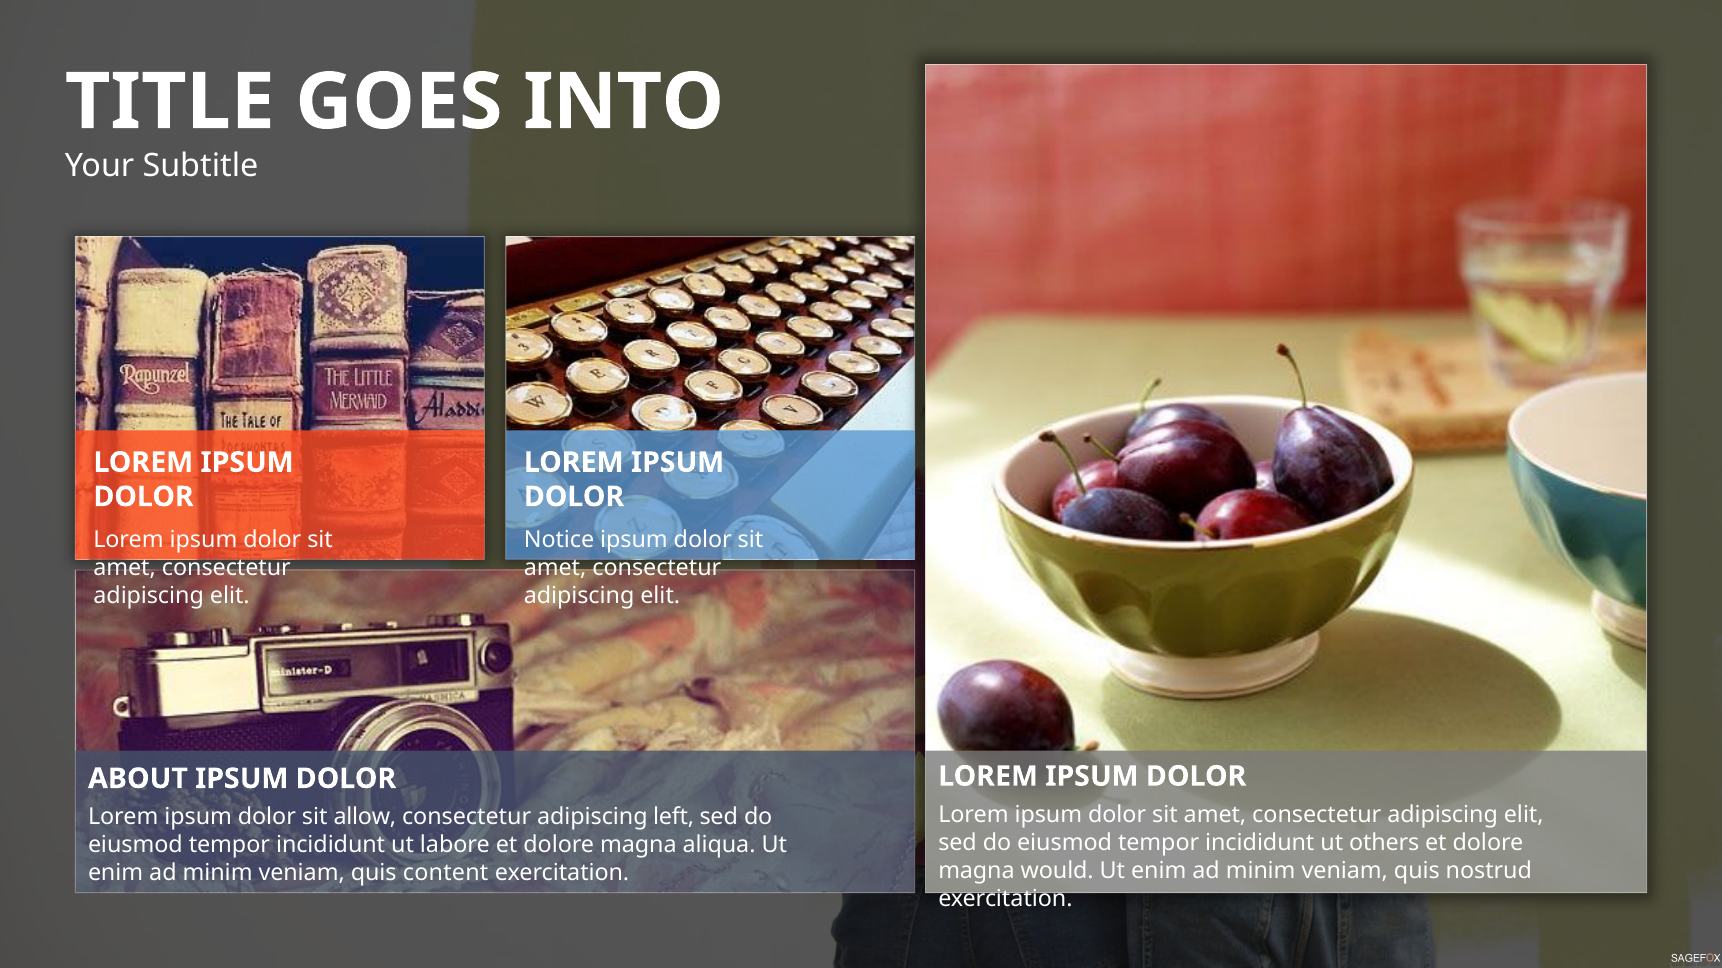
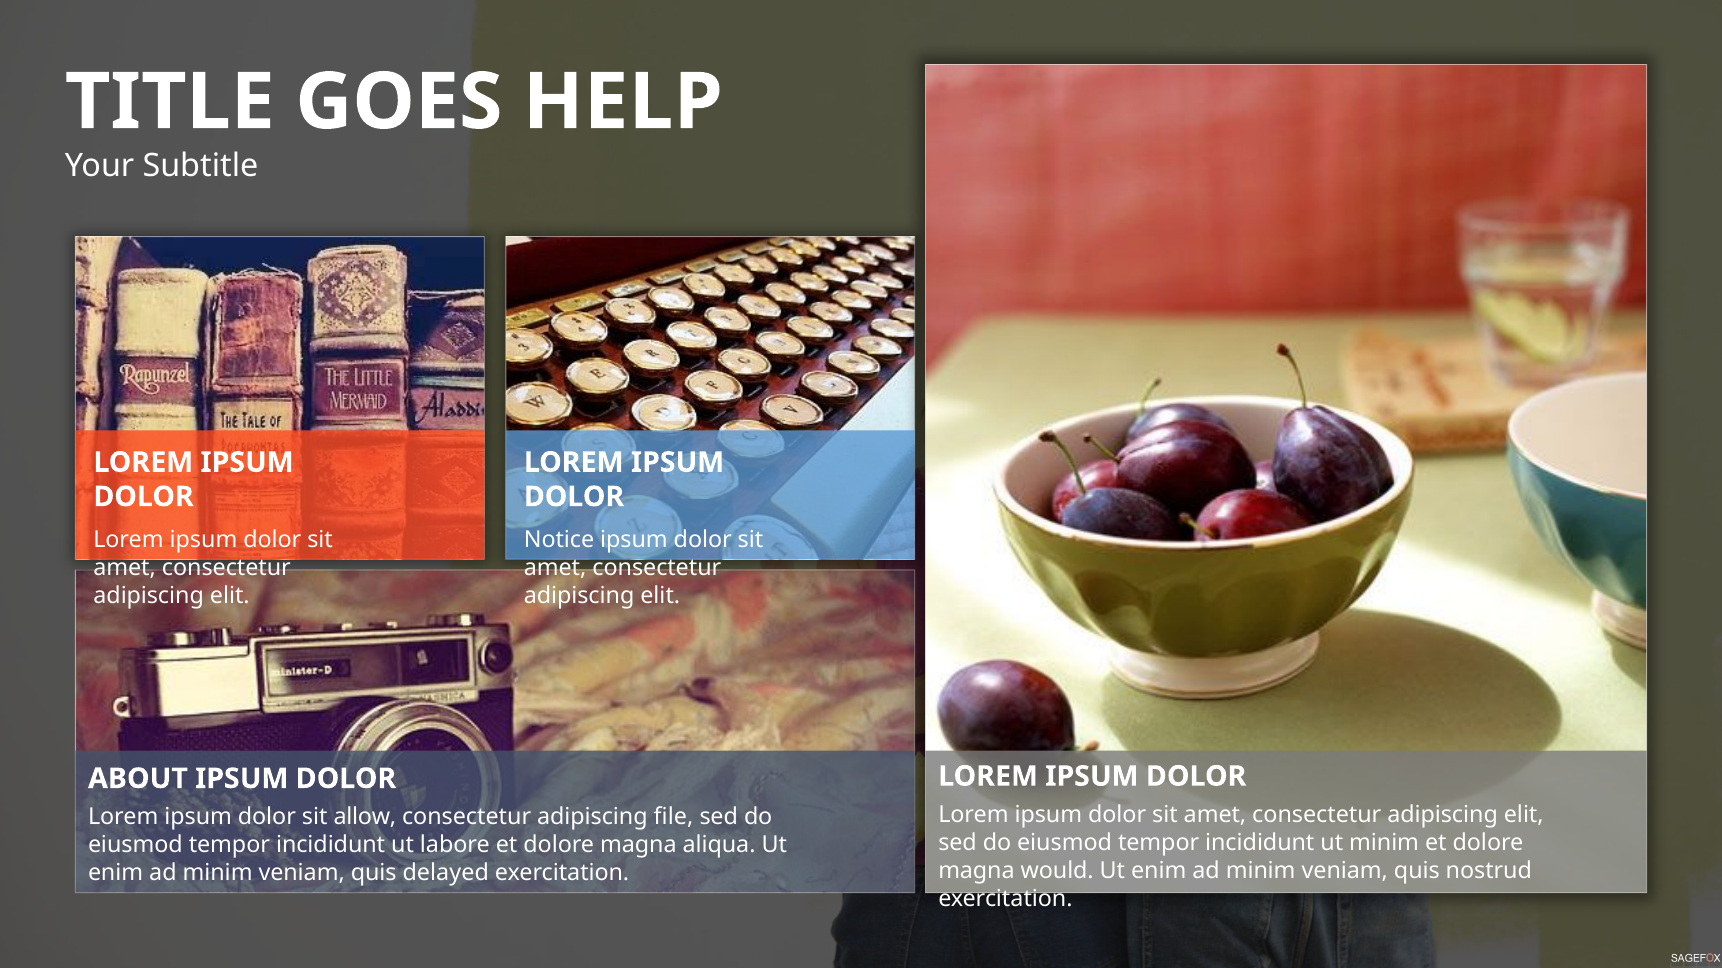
INTO: INTO -> HELP (623, 102)
left: left -> file (674, 817)
ut others: others -> minim (1384, 843)
content: content -> delayed (446, 873)
